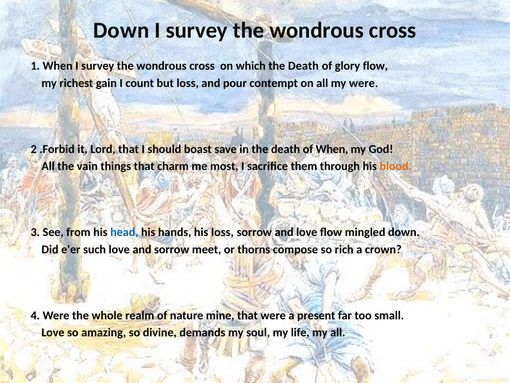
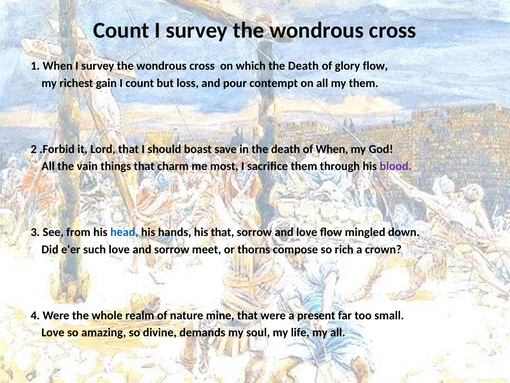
Down: Down -> Count (121, 30)
my were: were -> them (364, 83)
blood colour: orange -> purple (396, 166)
his loss: loss -> that (223, 232)
